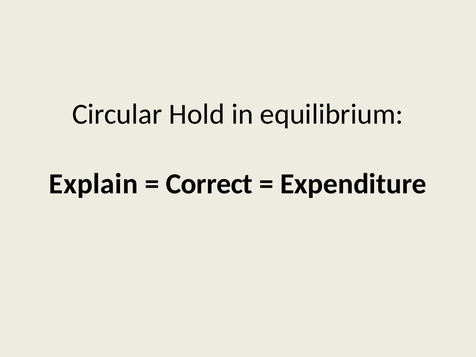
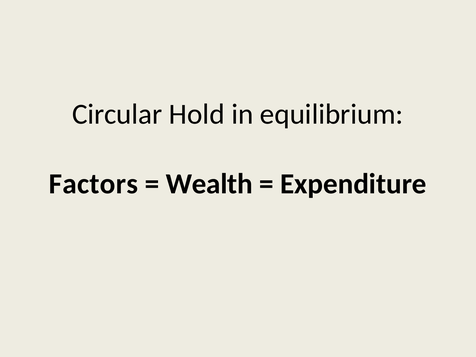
Explain: Explain -> Factors (93, 184)
Correct: Correct -> Wealth (209, 184)
